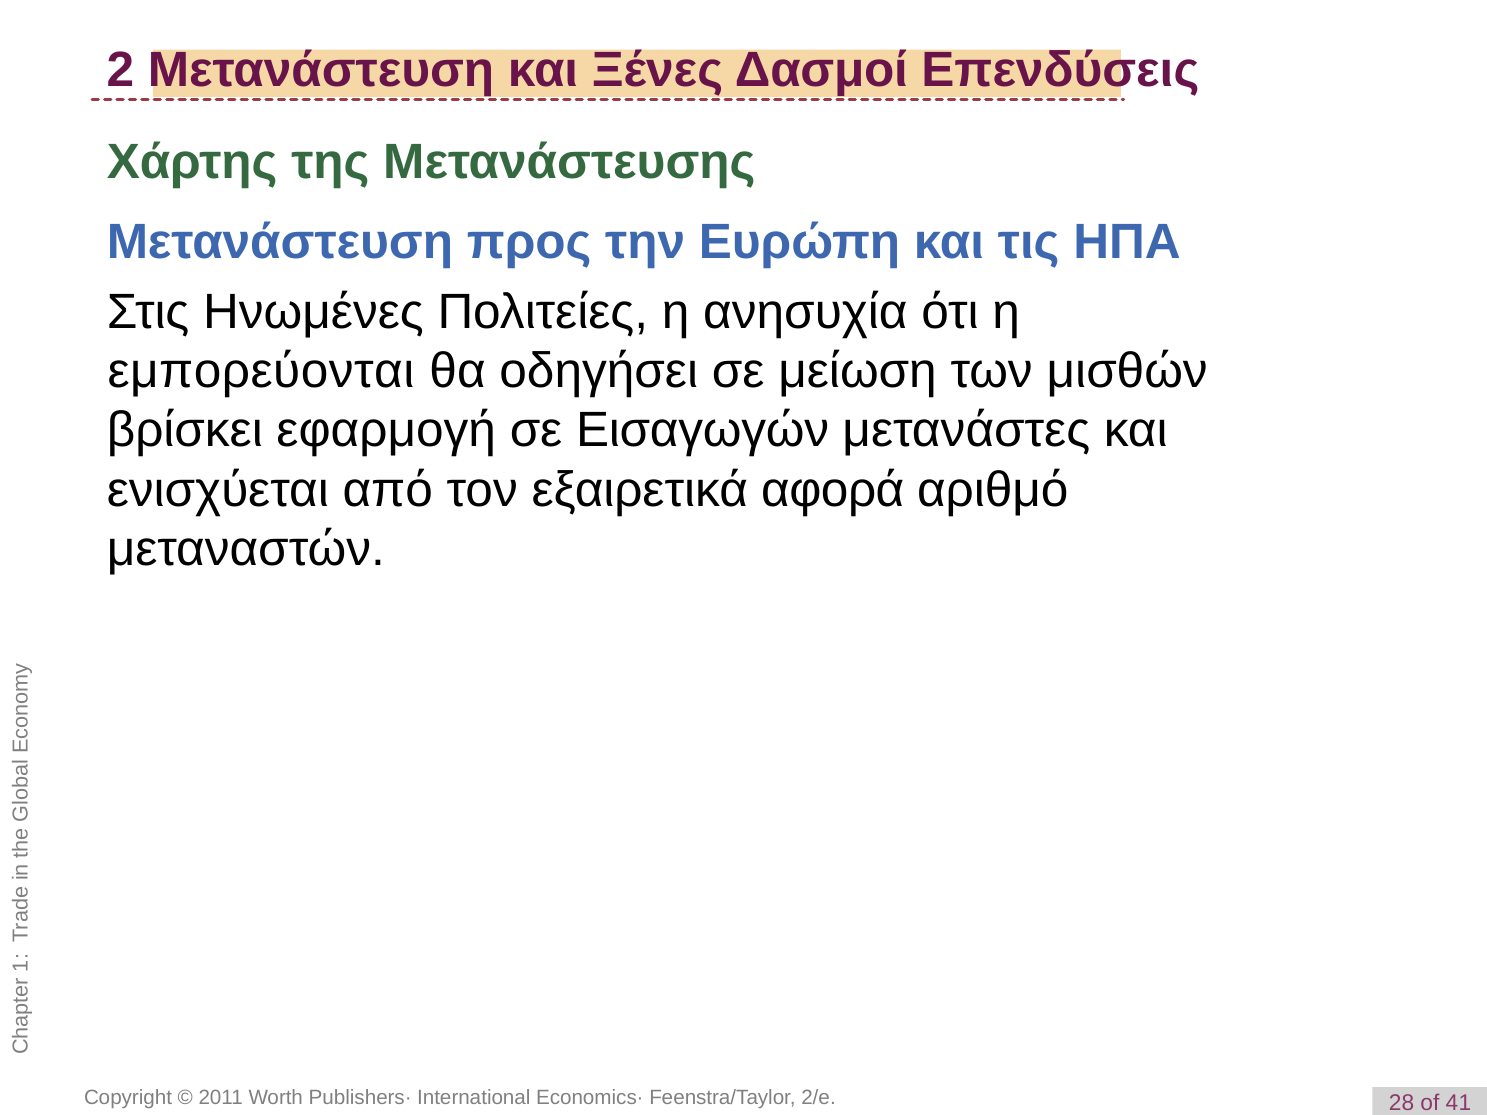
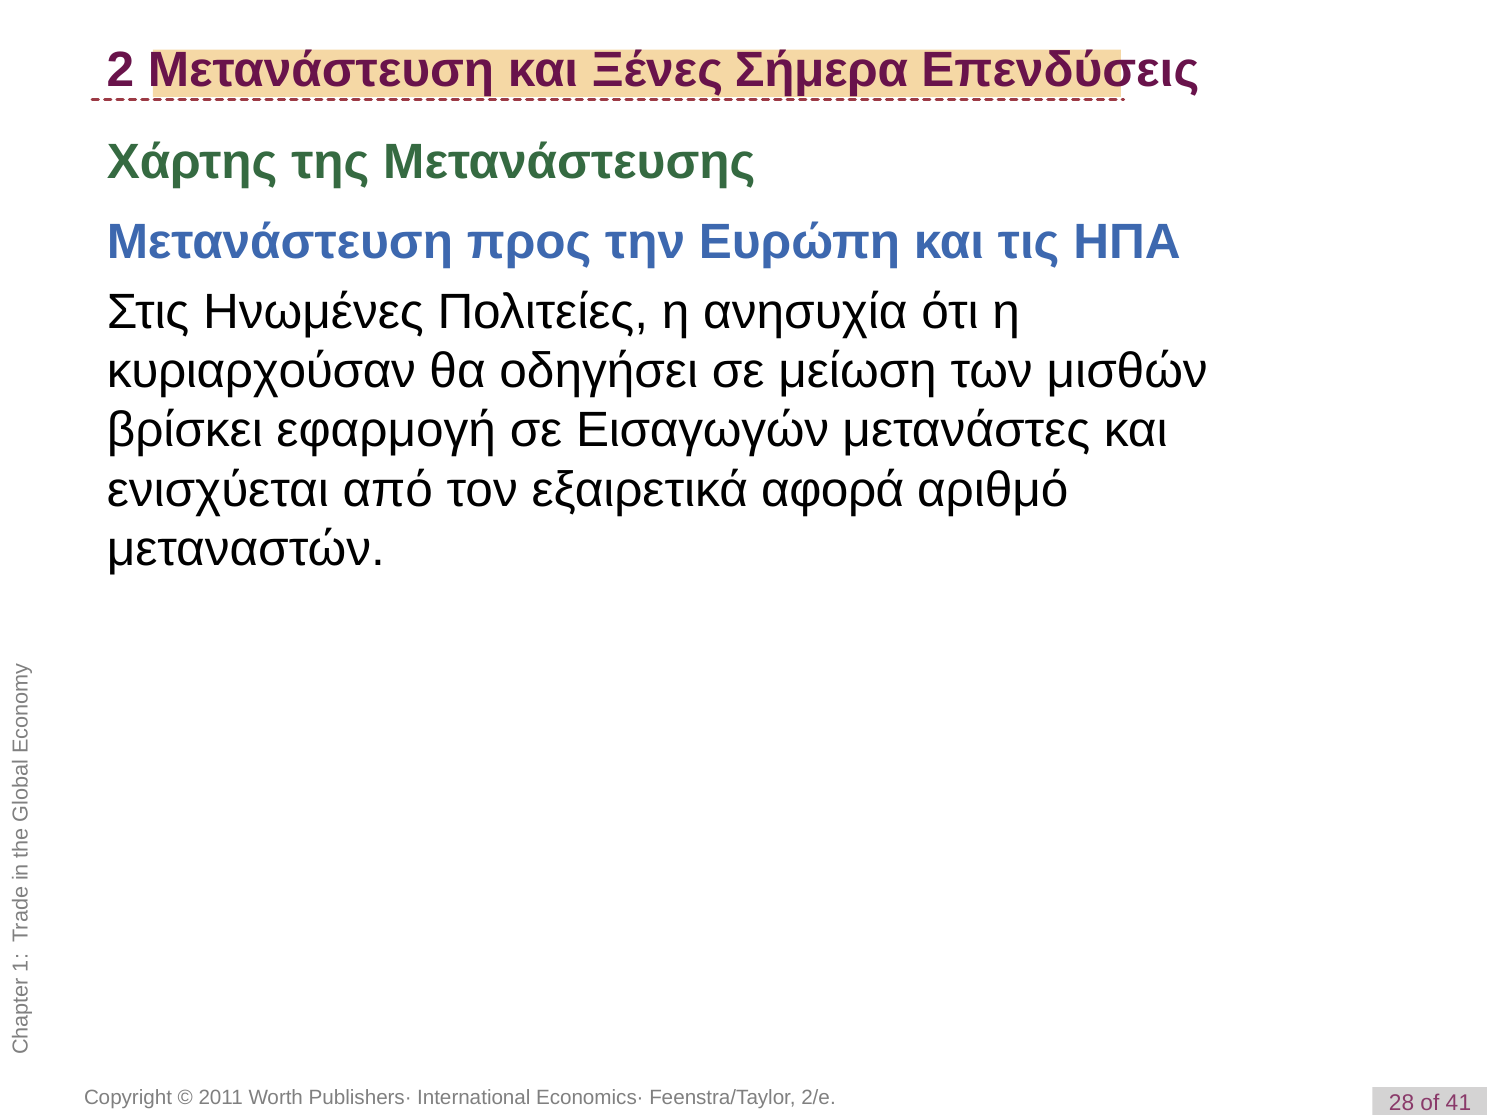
Δασμοί: Δασμοί -> Σήμερα (821, 70)
εμπορεύονται: εμπορεύονται -> κυριαρχούσαν (261, 371)
